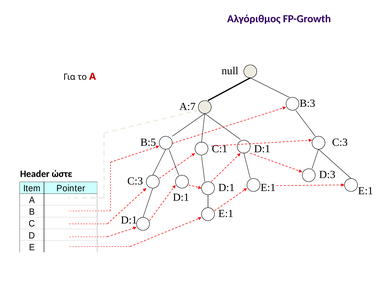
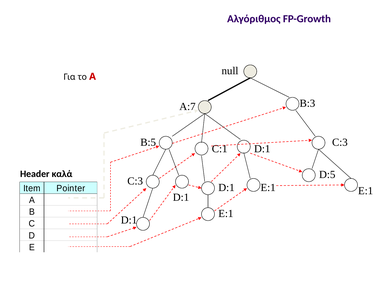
D:3: D:3 -> D:5 (327, 175)
ώστε: ώστε -> καλά (62, 174)
